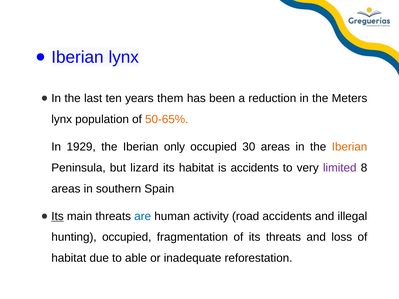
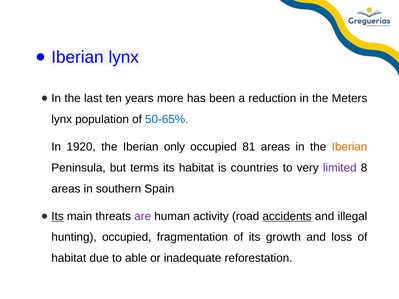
them: them -> more (170, 98)
50-65% colour: orange -> blue (167, 119)
1929: 1929 -> 1920 (81, 147)
30: 30 -> 81 (249, 147)
lizard: lizard -> terms (145, 168)
is accidents: accidents -> countries (255, 168)
are colour: blue -> purple (143, 216)
accidents underline: none -> present (287, 216)
its threats: threats -> growth (283, 237)
